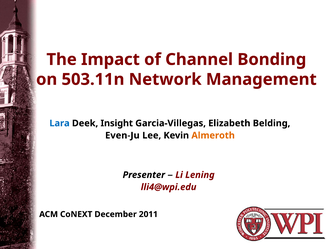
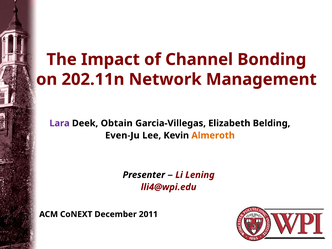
503.11n: 503.11n -> 202.11n (93, 79)
Lara colour: blue -> purple (60, 123)
Insight: Insight -> Obtain (117, 123)
